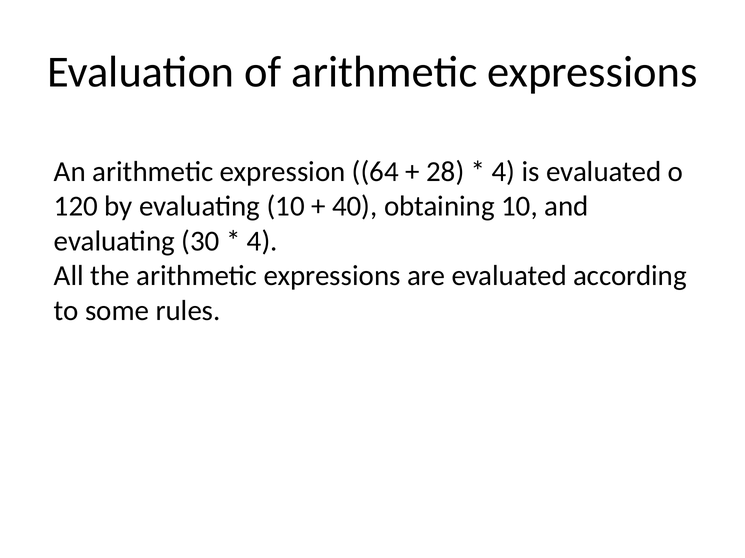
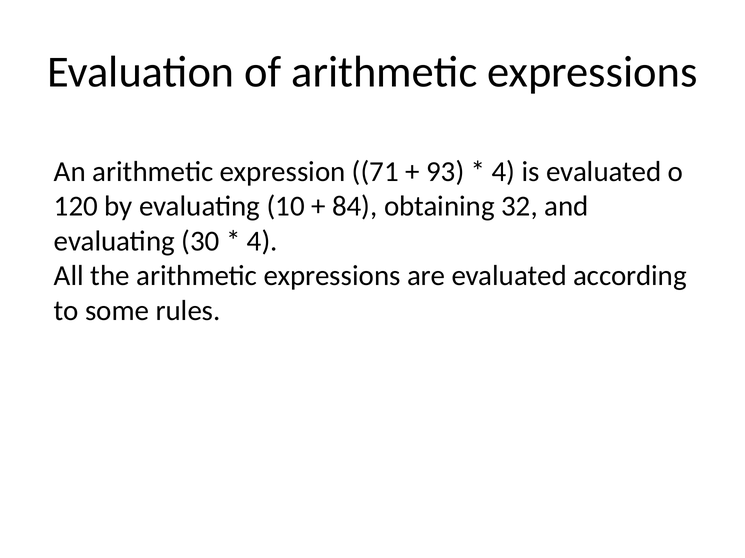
64: 64 -> 71 (375, 172)
28: 28 -> 93 (445, 172)
40: 40 -> 84 (355, 207)
obtaining 10: 10 -> 32 (519, 207)
